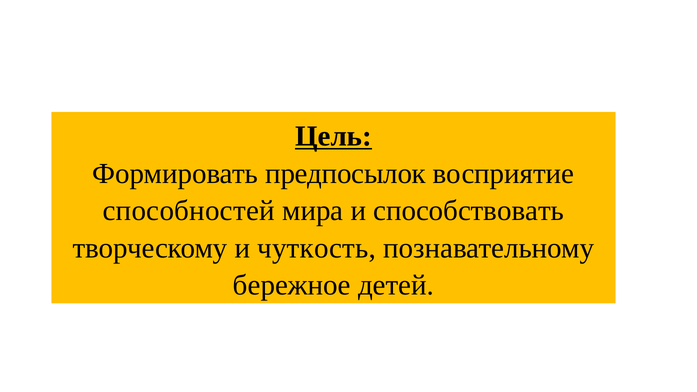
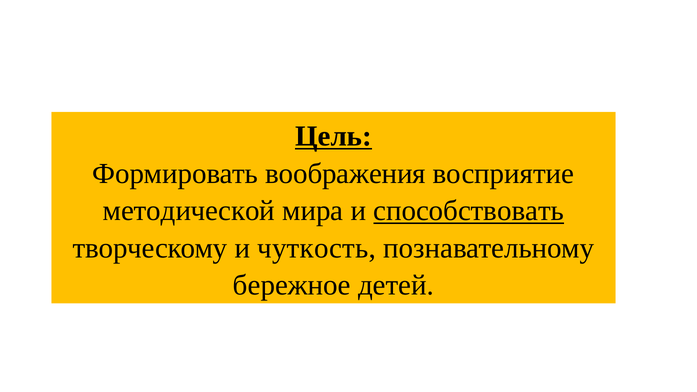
предпосылок: предпосылок -> воображения (346, 174)
способностей: способностей -> методической (189, 211)
способствовать underline: none -> present (469, 211)
